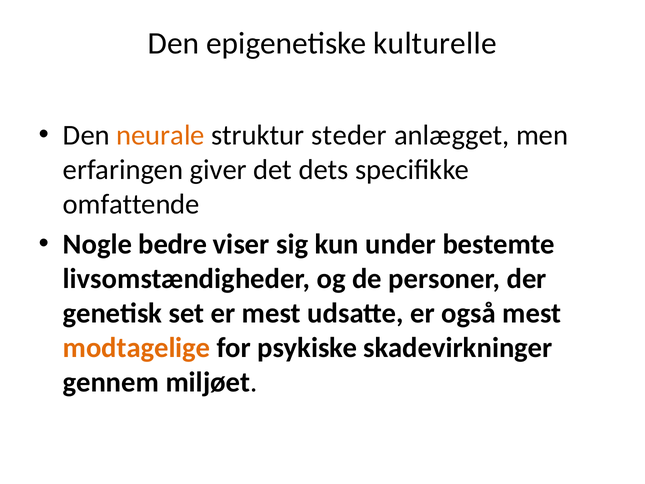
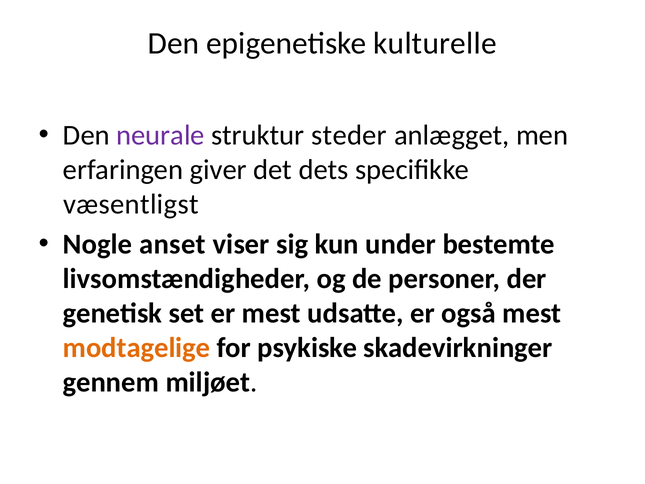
neurale colour: orange -> purple (161, 135)
omfattende: omfattende -> væsentligst (131, 204)
bedre: bedre -> anset (172, 244)
